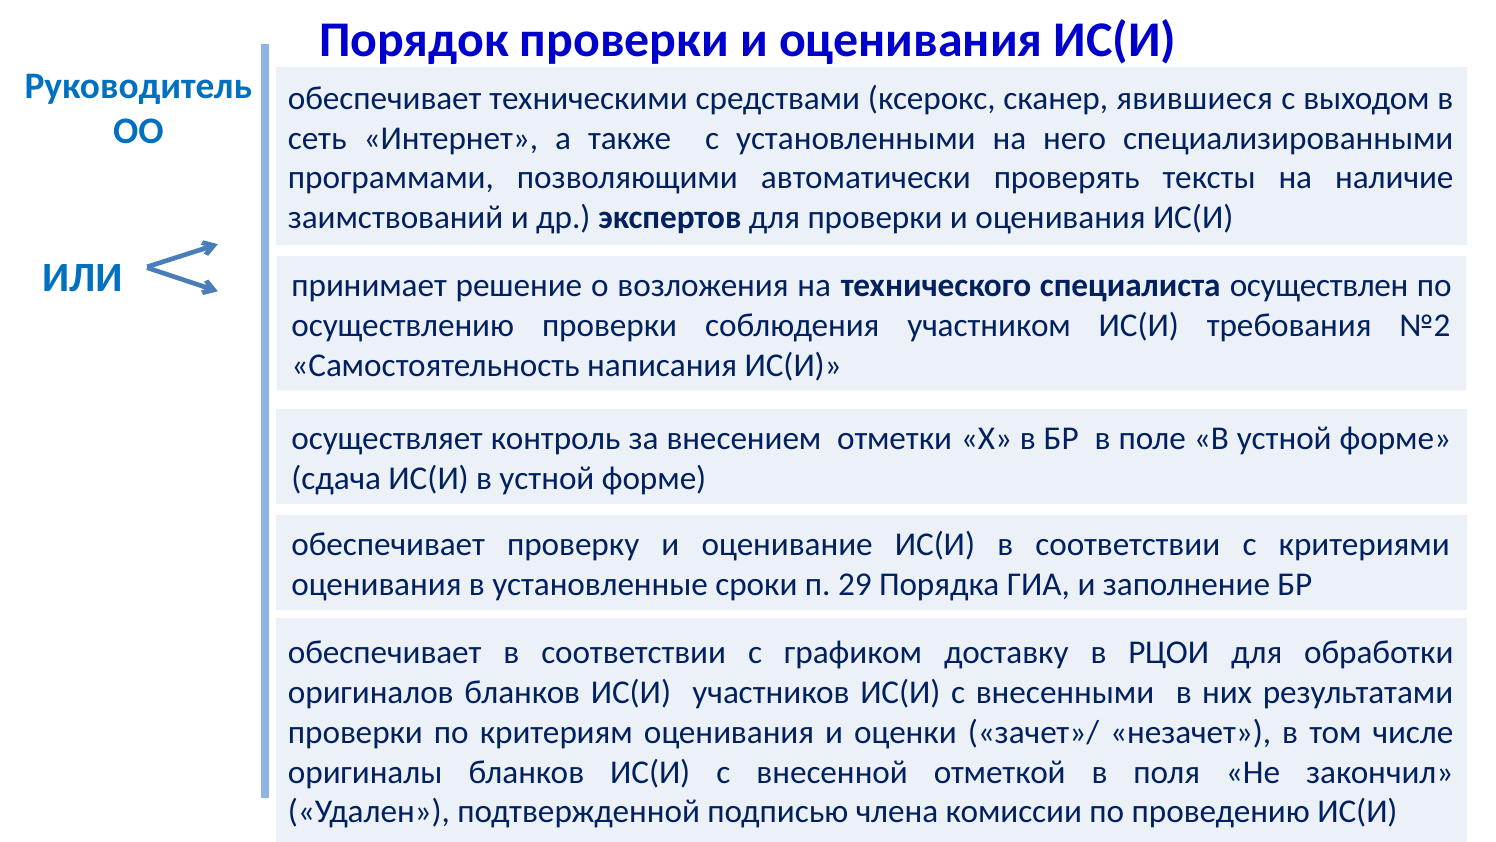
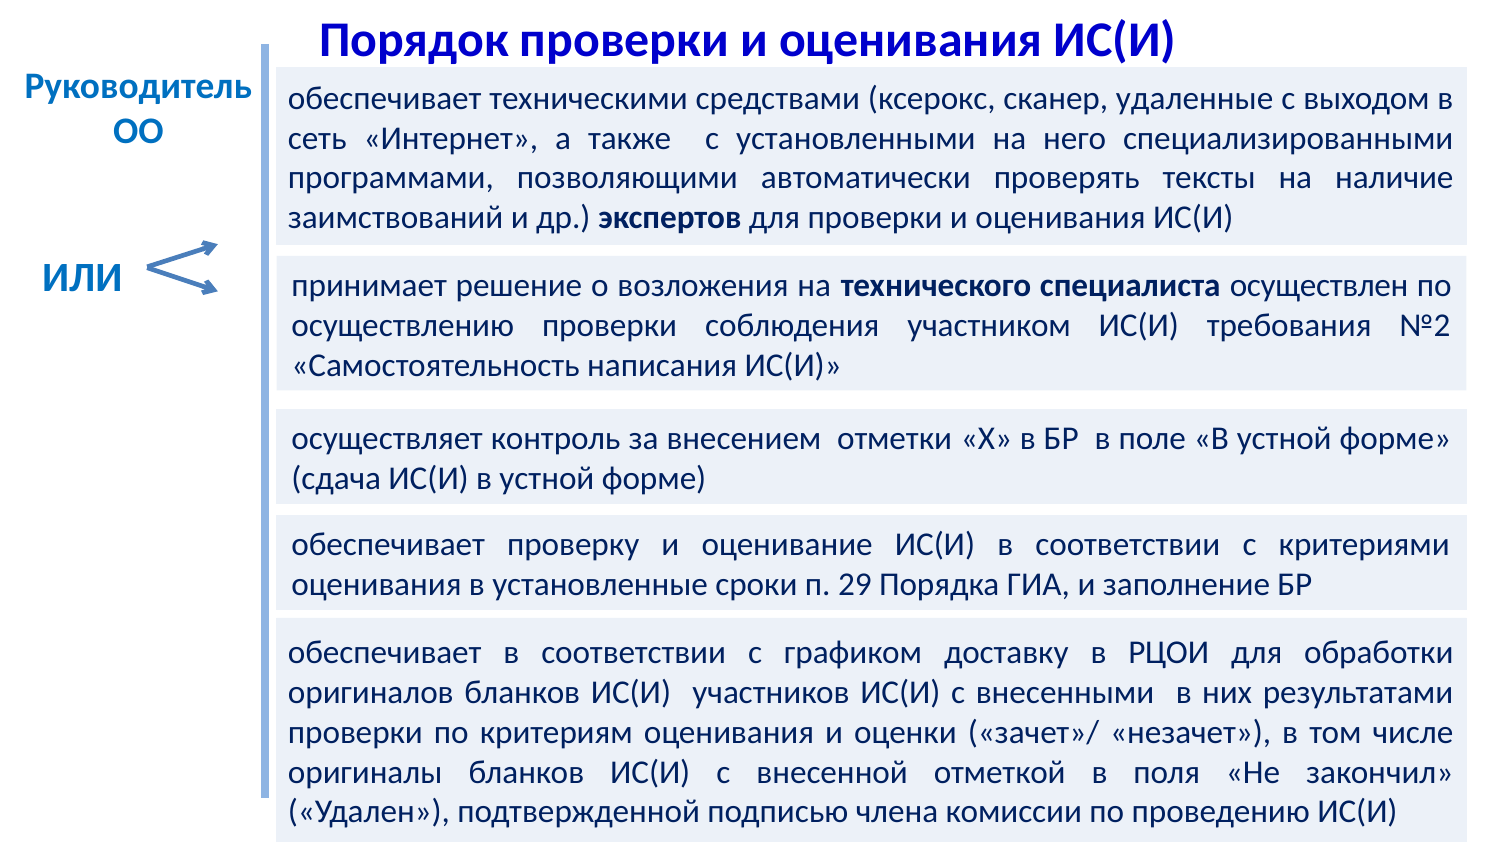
явившиеся: явившиеся -> удаленные (1195, 98)
